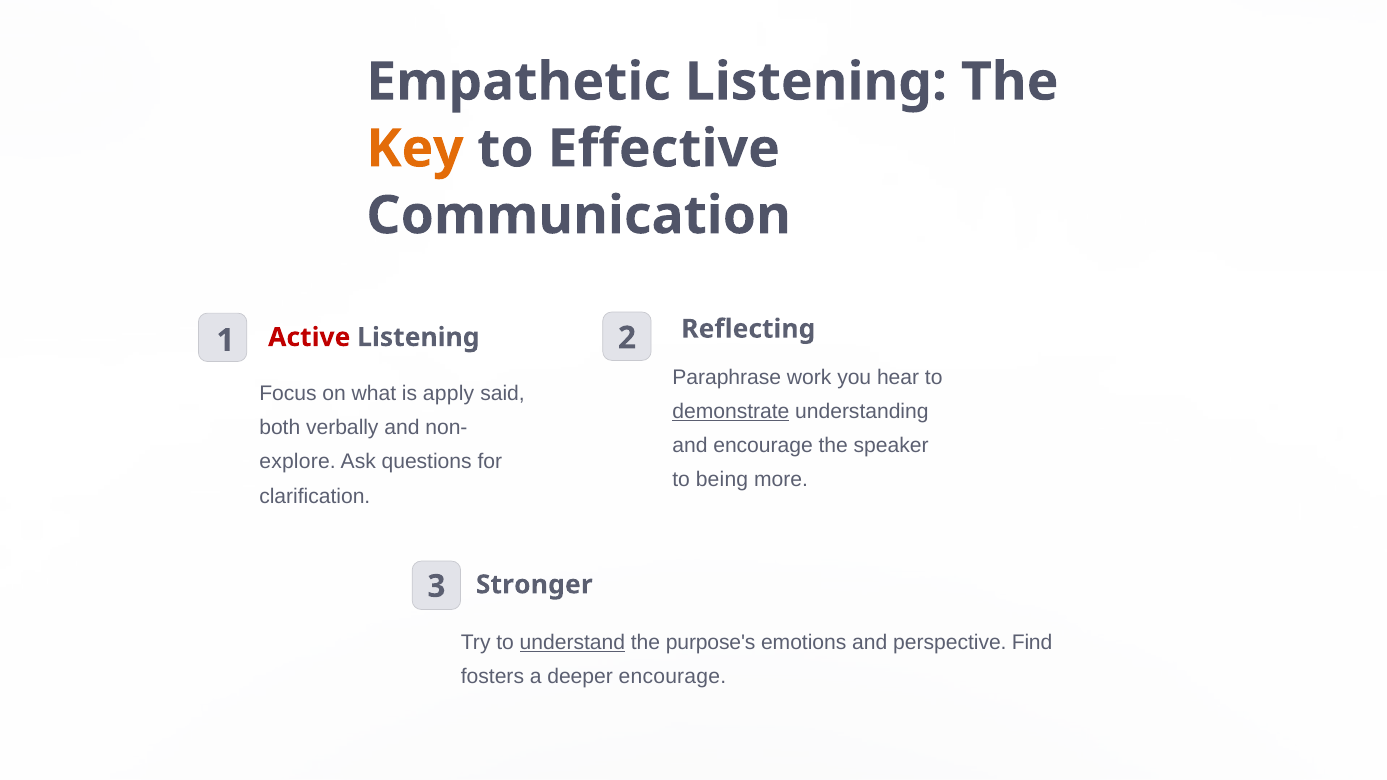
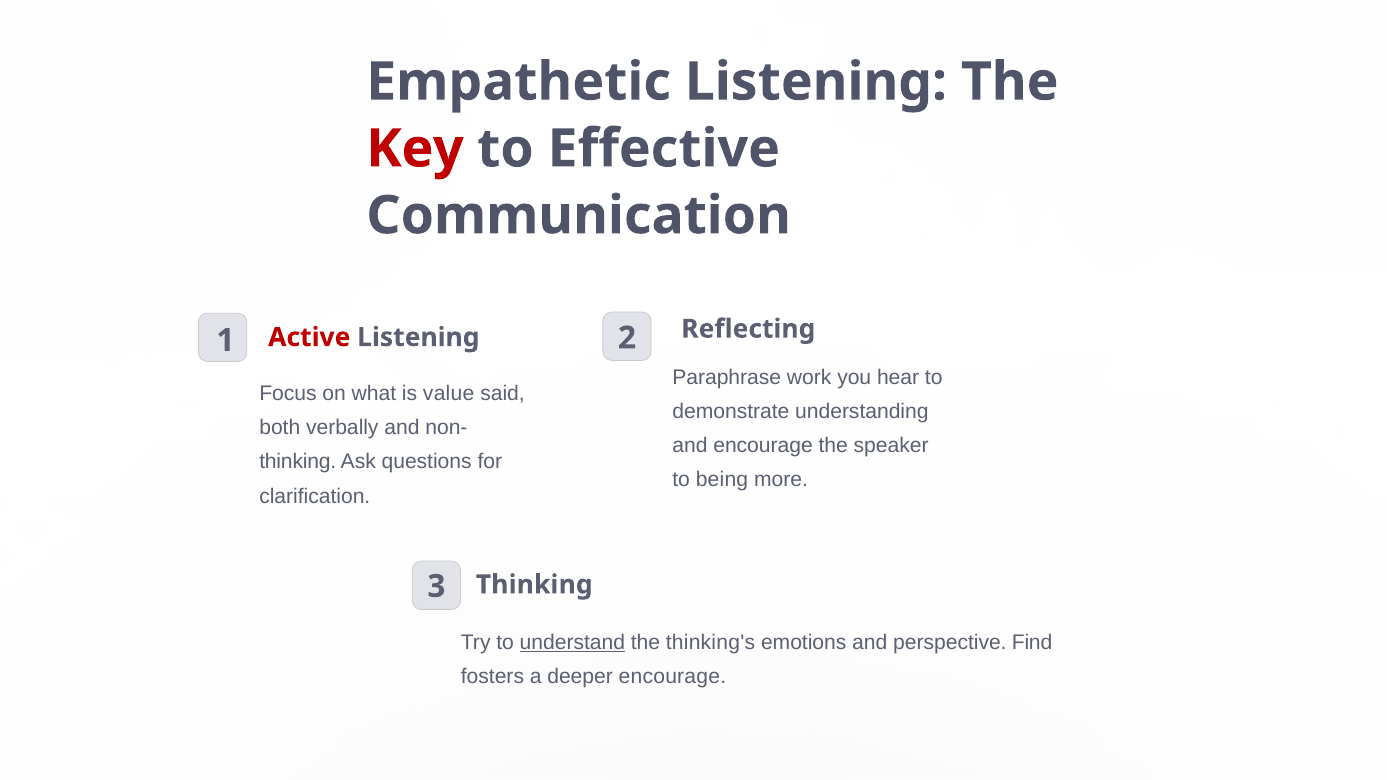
Key colour: orange -> red (415, 149)
apply: apply -> value (449, 393)
demonstrate underline: present -> none (731, 411)
explore: explore -> thinking (298, 462)
3 Stronger: Stronger -> Thinking (534, 585)
purpose's: purpose's -> thinking's (710, 642)
